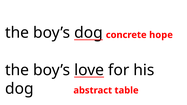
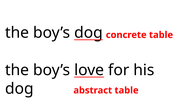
concrete hope: hope -> table (161, 35)
